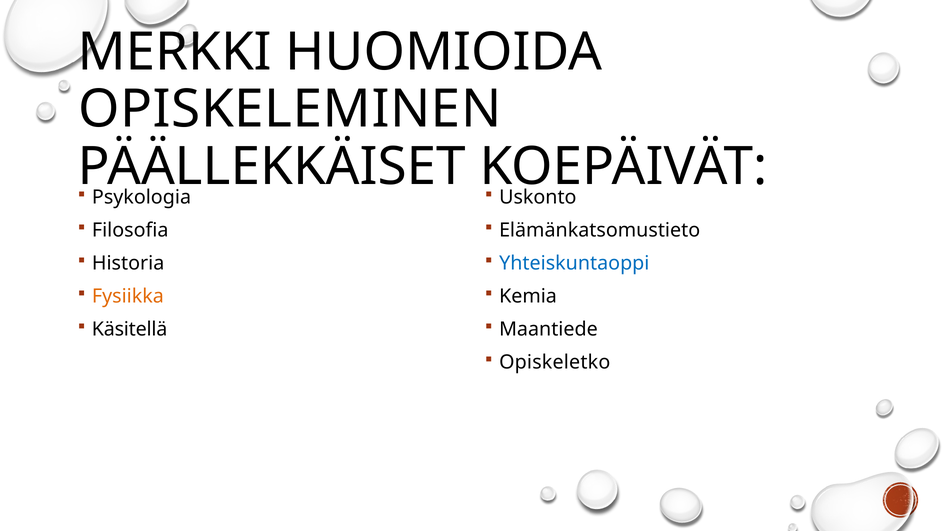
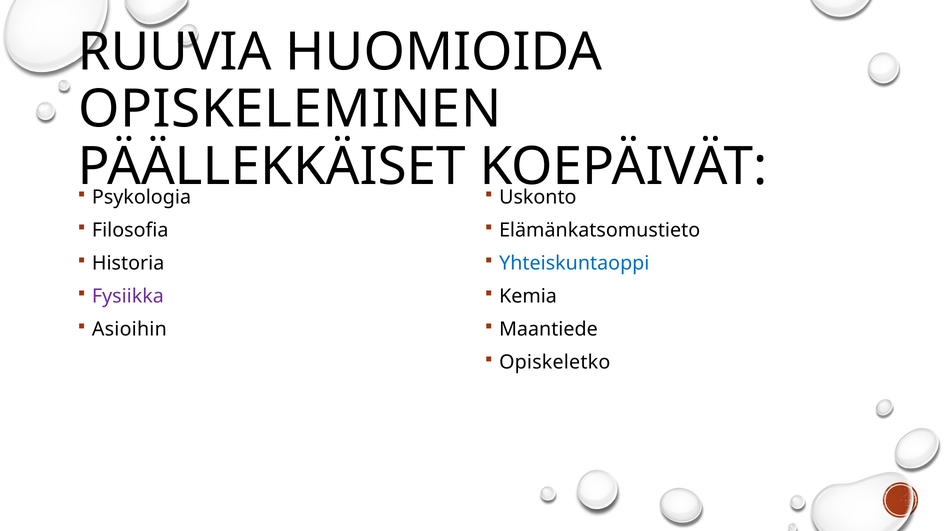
MERKKI: MERKKI -> RUUVIA (175, 52)
Fysiikka colour: orange -> purple (128, 296)
Käsitellä: Käsitellä -> Asioihin (129, 329)
